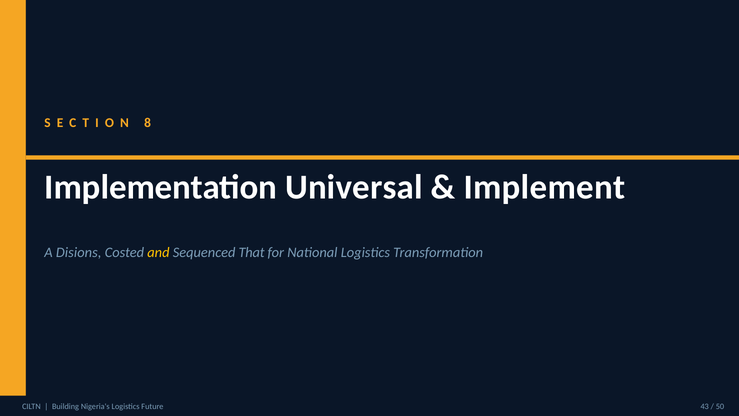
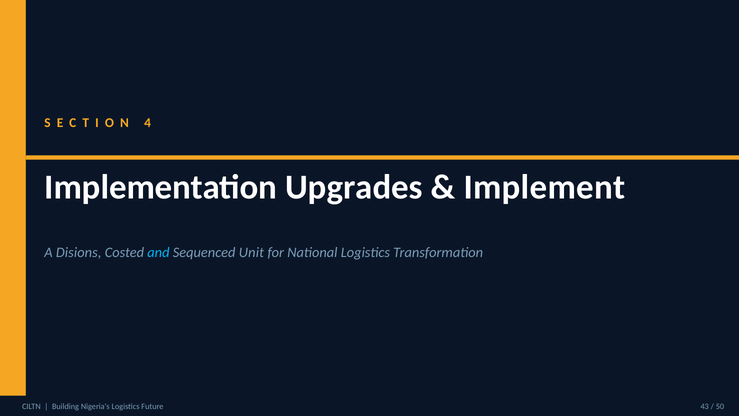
8: 8 -> 4 (148, 123)
Universal: Universal -> Upgrades (354, 187)
and colour: yellow -> light blue (158, 252)
That: That -> Unit (251, 252)
